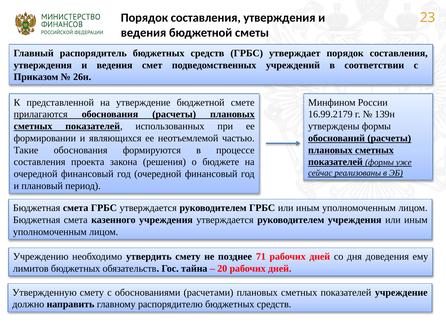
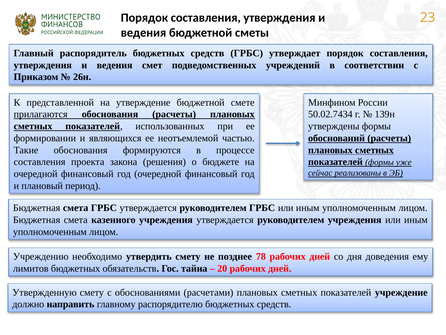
16.99.2179: 16.99.2179 -> 50.02.7434 (330, 114)
71: 71 -> 78 (261, 256)
